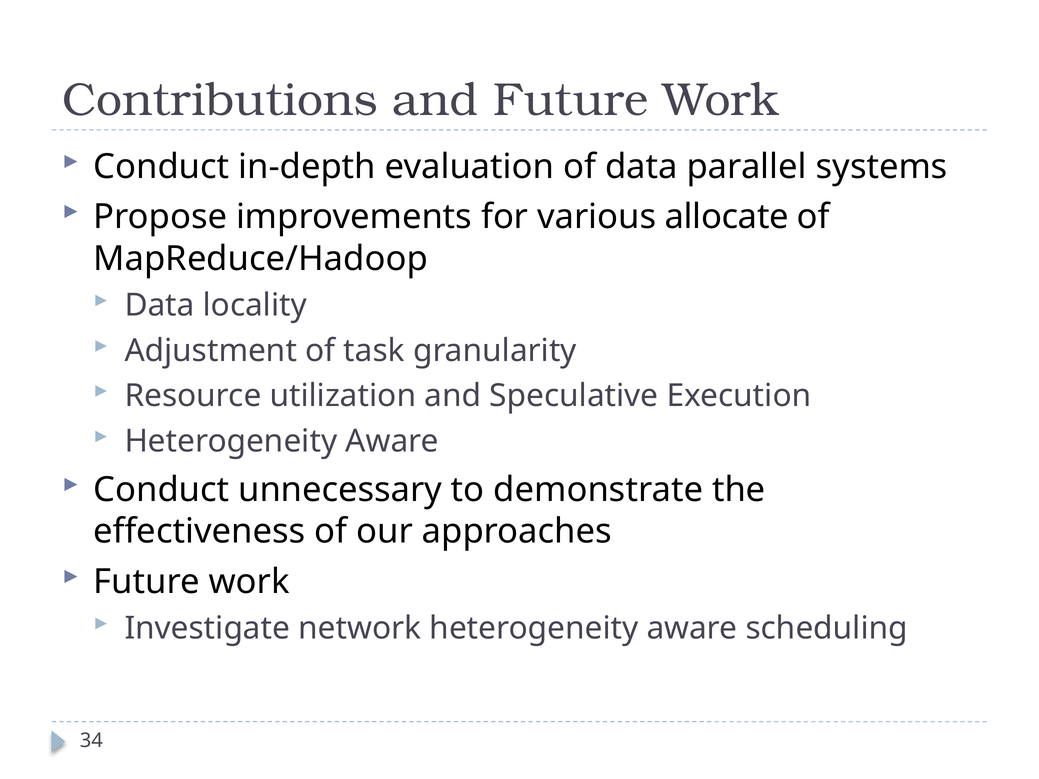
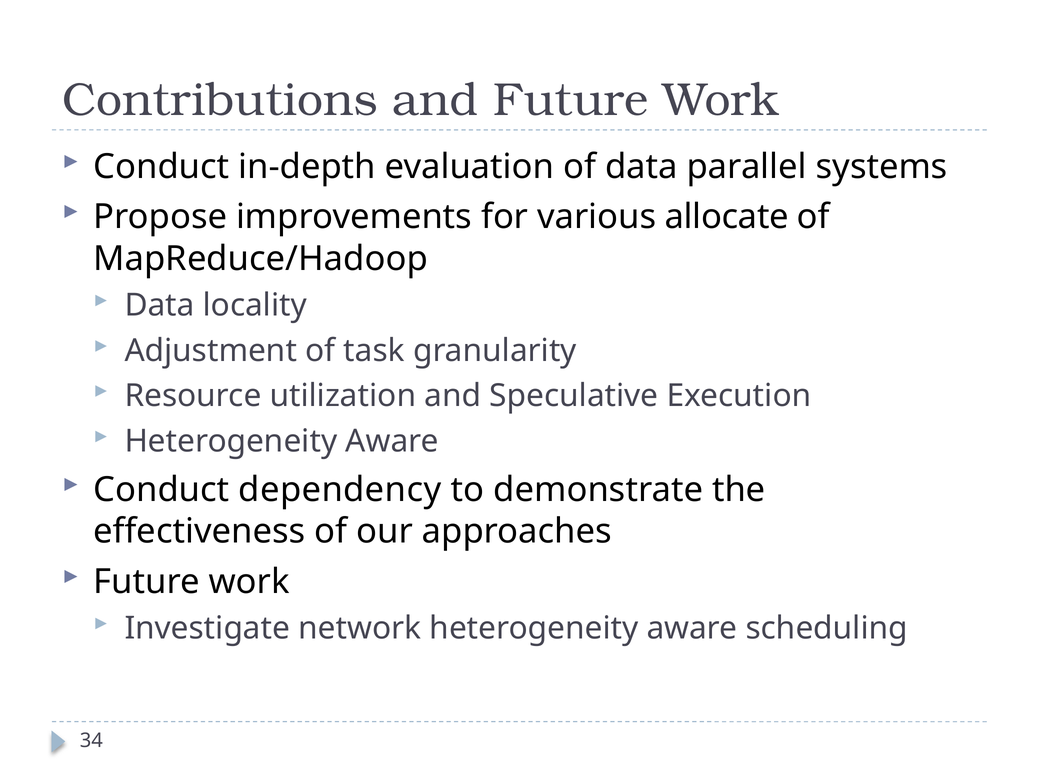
unnecessary: unnecessary -> dependency (340, 490)
